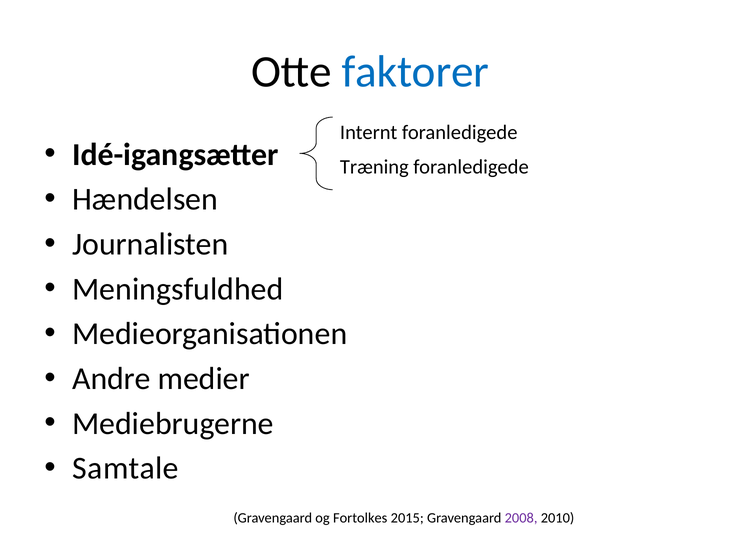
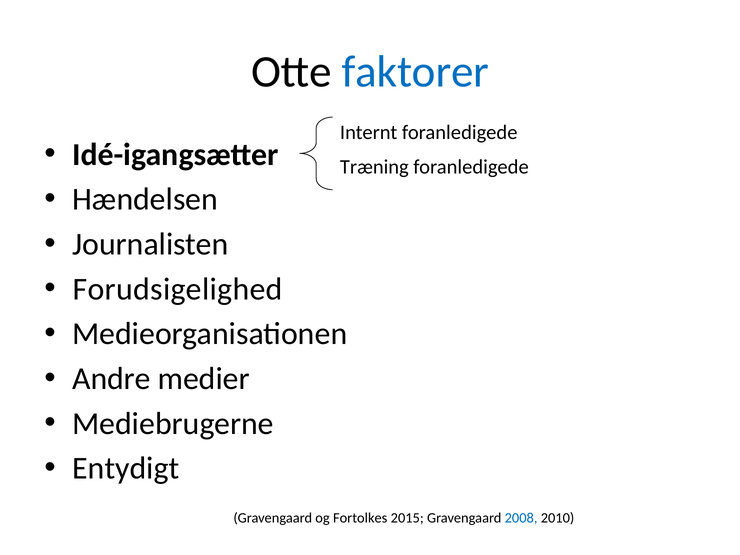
Meningsfuldhed: Meningsfuldhed -> Forudsigelighed (178, 289)
Samtale: Samtale -> Entydigt (126, 468)
2008 colour: purple -> blue (521, 518)
